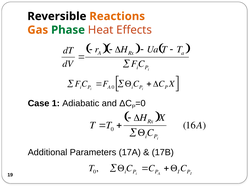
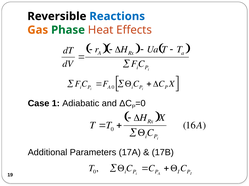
Reactions colour: orange -> blue (117, 16)
